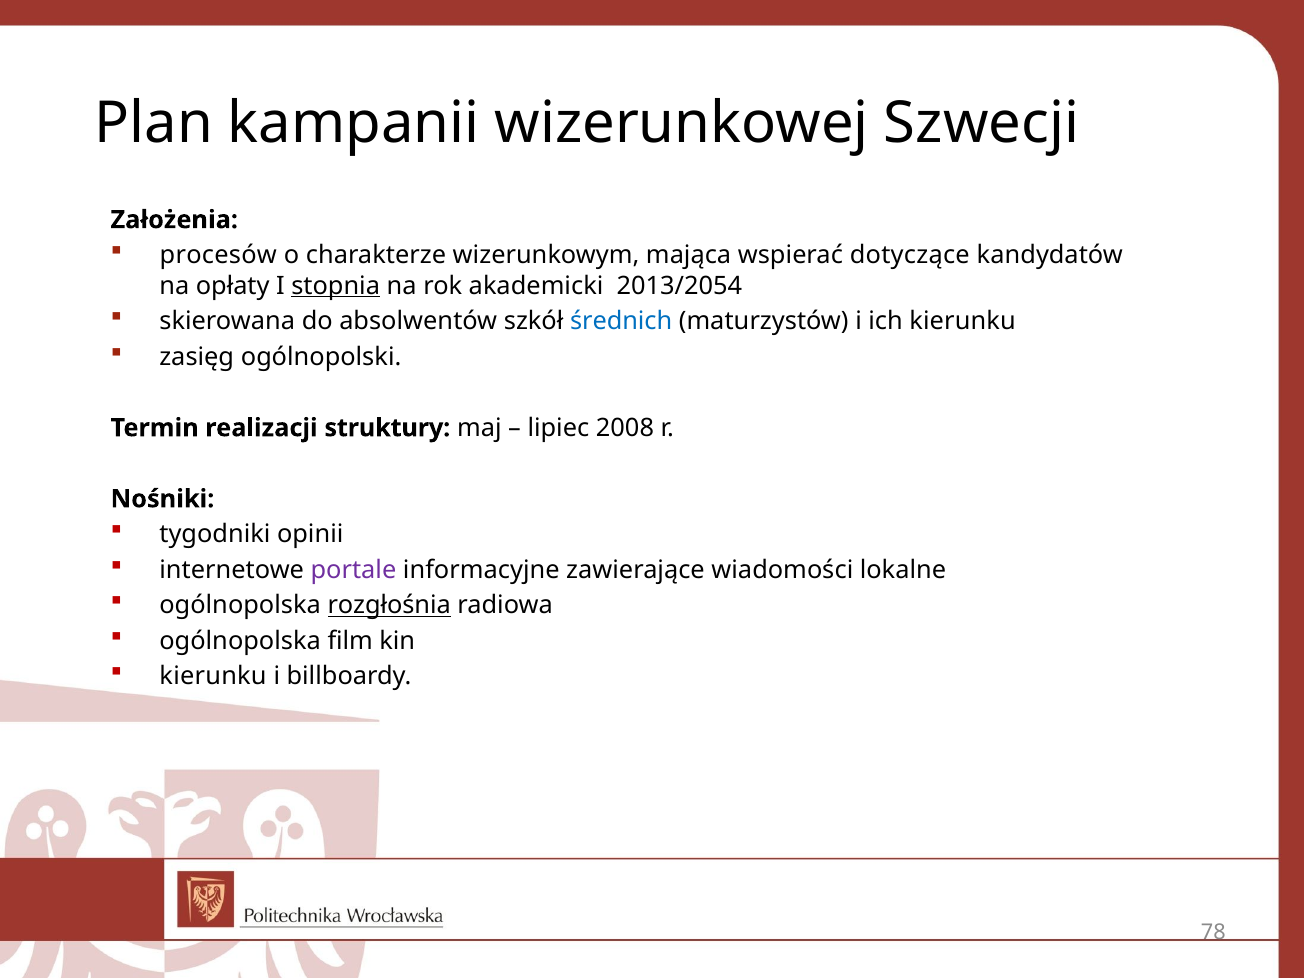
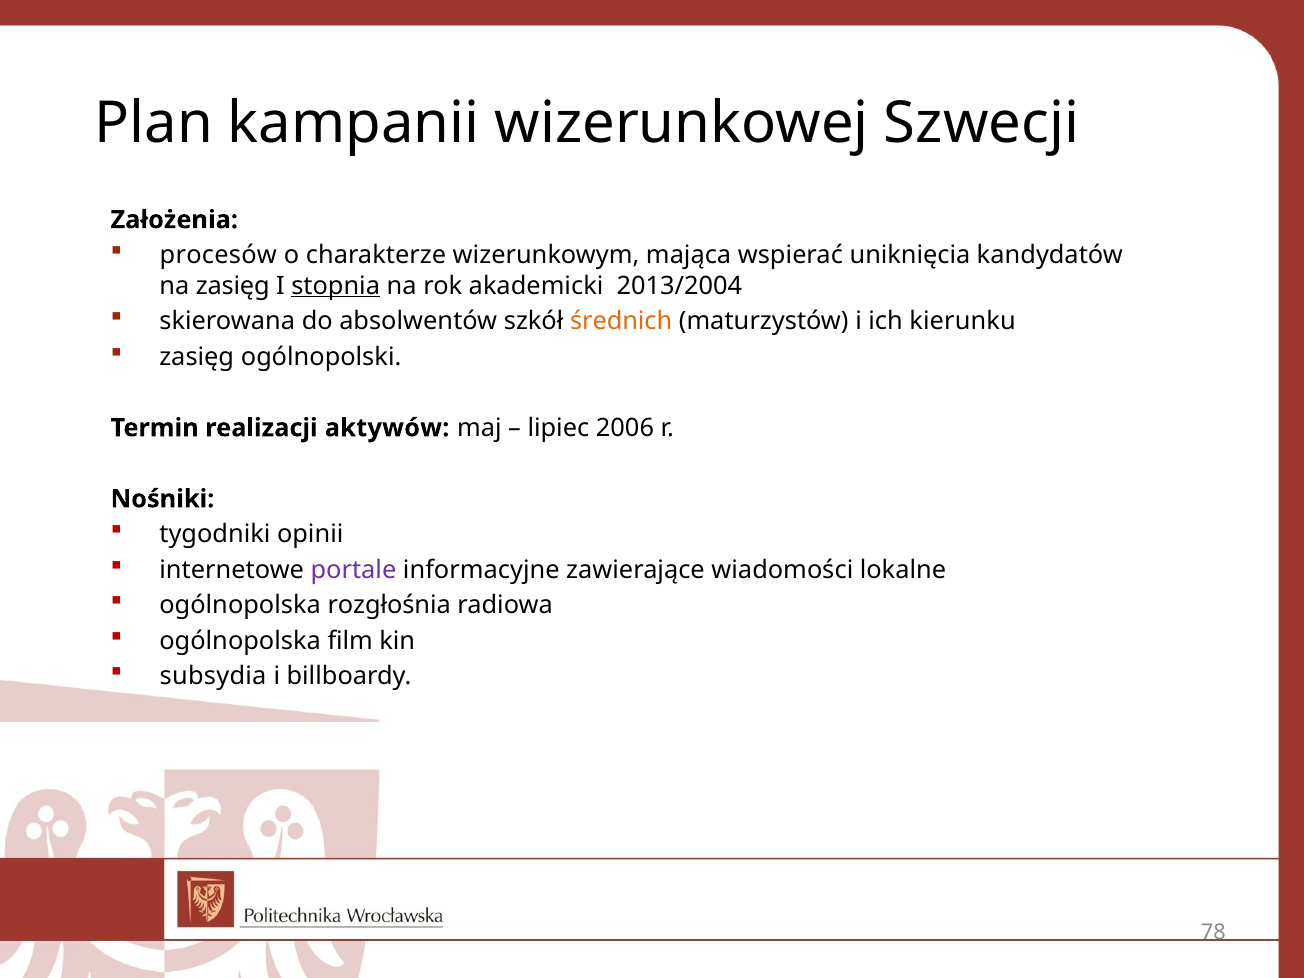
dotyczące: dotyczące -> uniknięcia (910, 255)
na opłaty: opłaty -> zasięg (233, 286)
2013/2054: 2013/2054 -> 2013/2004 (679, 286)
średnich colour: blue -> orange (621, 321)
struktury: struktury -> aktywów (387, 428)
2008: 2008 -> 2006 (625, 428)
rozgłośnia underline: present -> none (389, 606)
kierunku: kierunku -> subsydia (213, 677)
